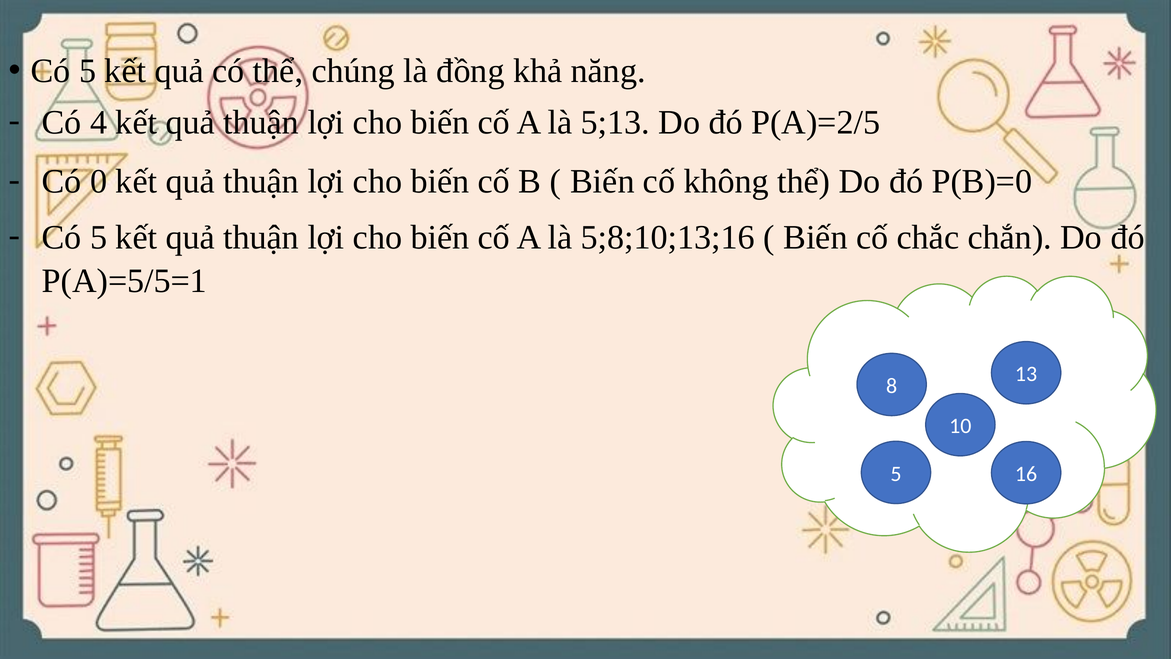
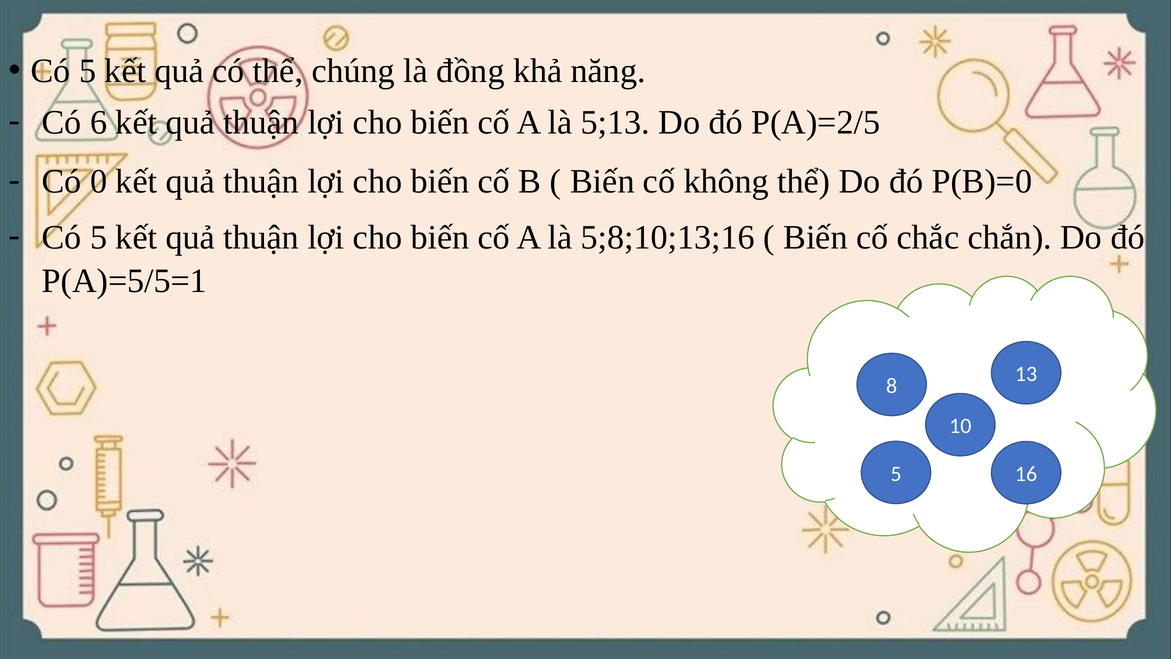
4: 4 -> 6 (99, 122)
